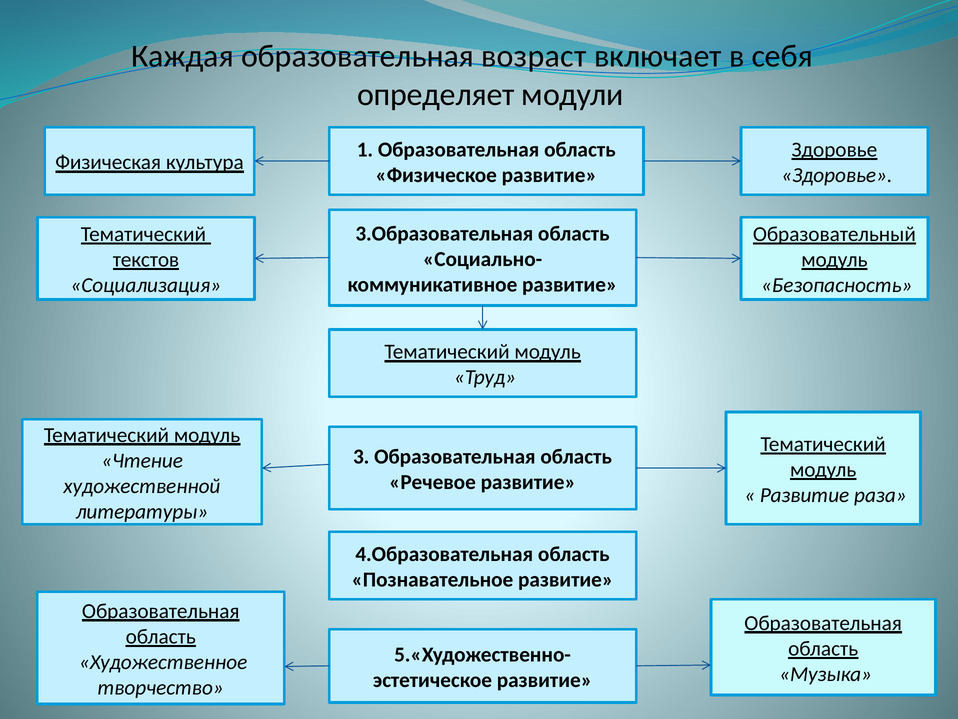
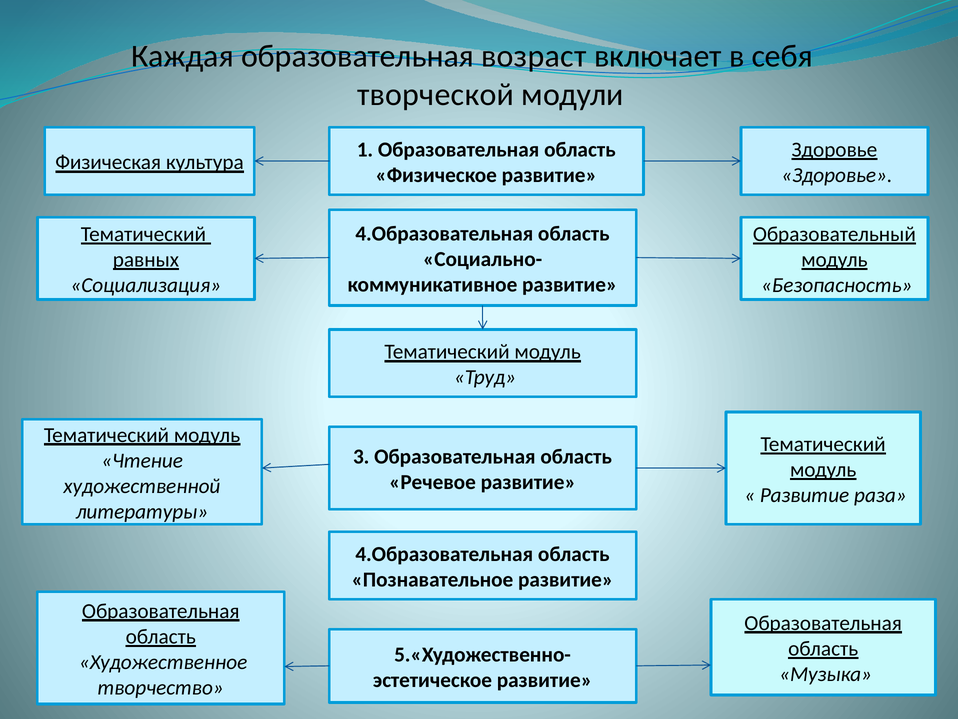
определяет: определяет -> творческой (436, 94)
3.Образовательная: 3.Образовательная -> 4.Образовательная (444, 233)
текстов: текстов -> равных (146, 260)
